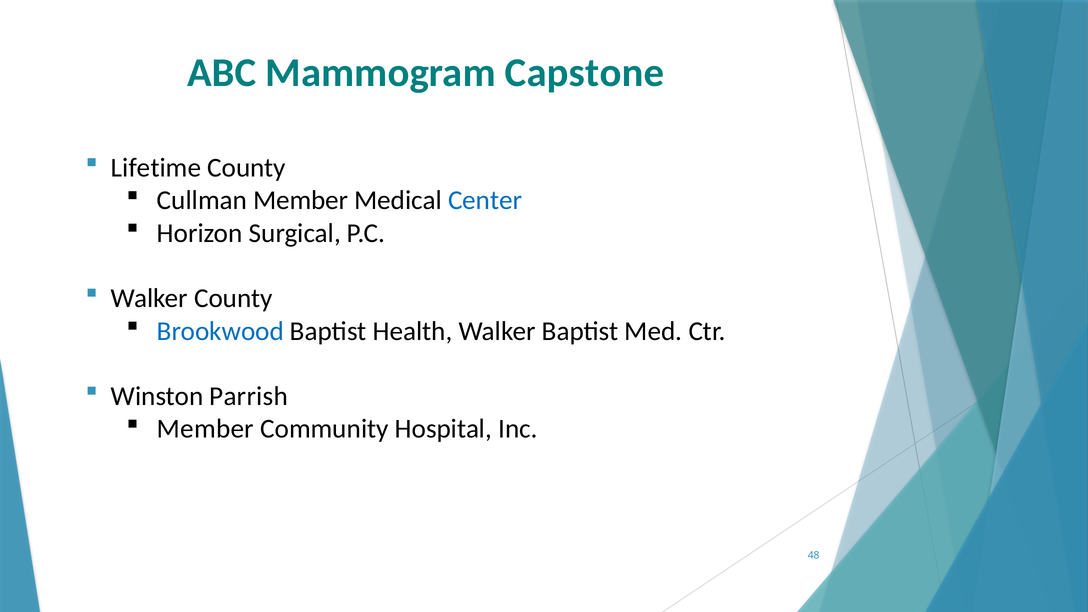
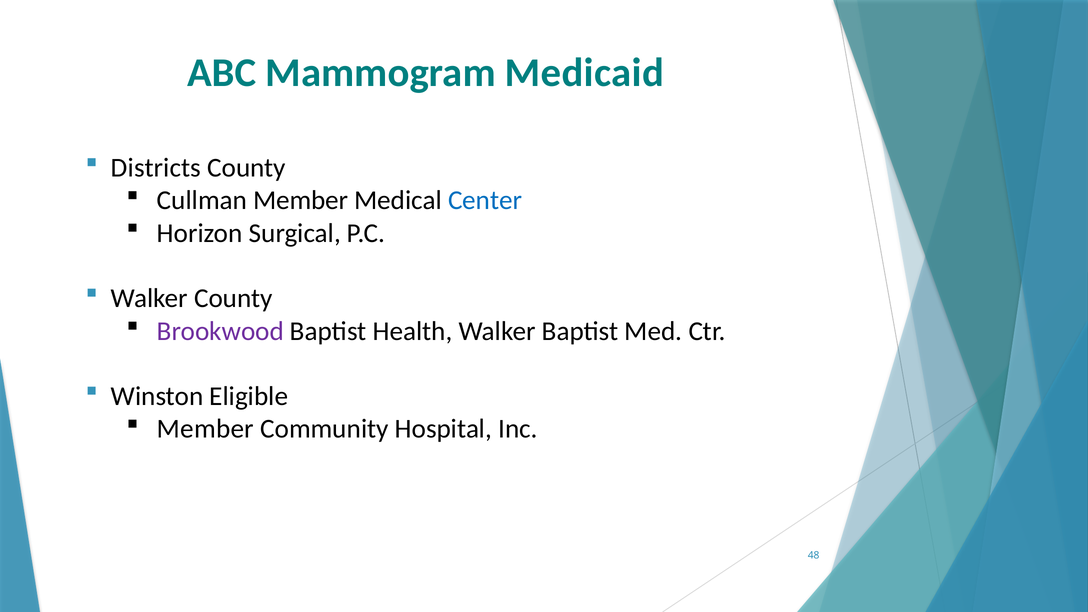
Capstone: Capstone -> Medicaid (584, 73)
Lifetime: Lifetime -> Districts (156, 168)
Brookwood colour: blue -> purple (220, 331)
Parrish: Parrish -> Eligible (249, 396)
